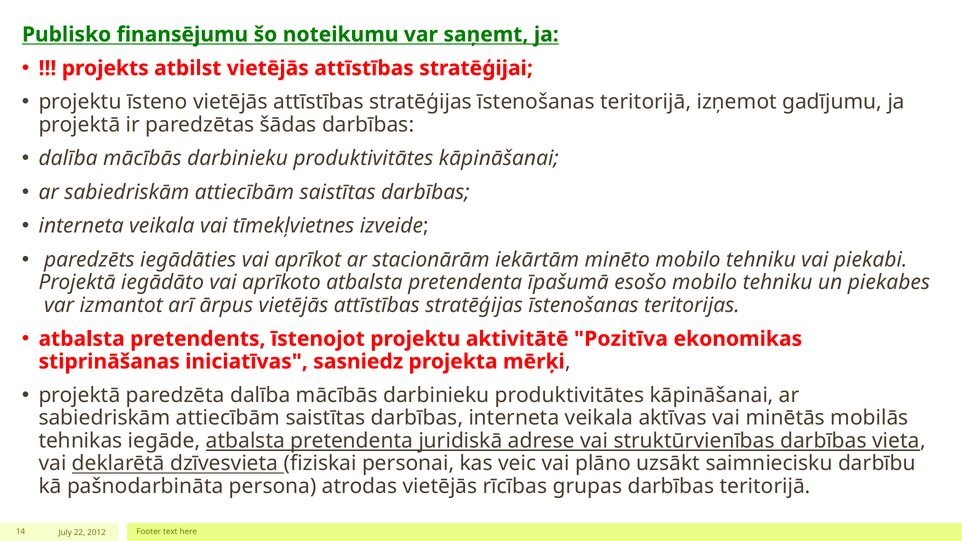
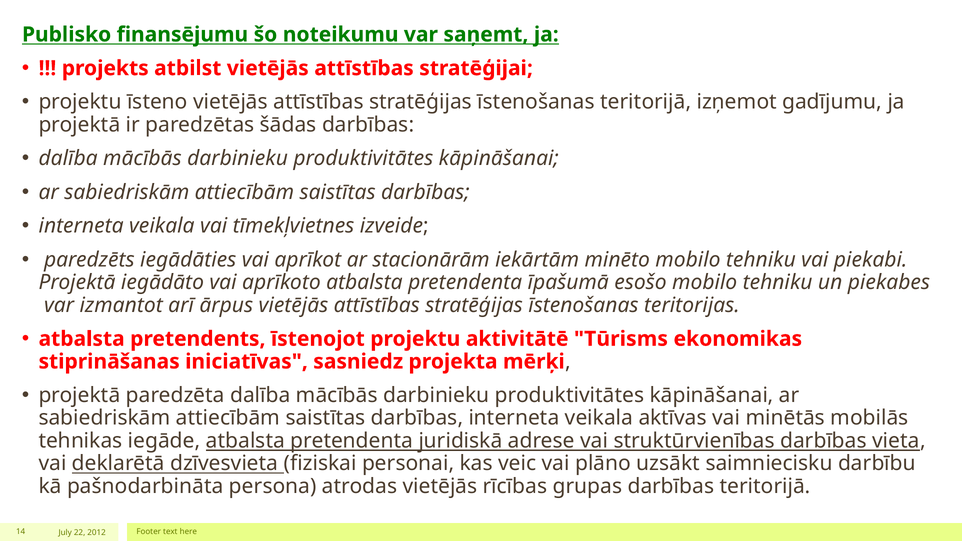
Pozitīva: Pozitīva -> Tūrisms (621, 339)
